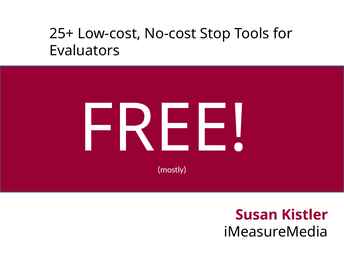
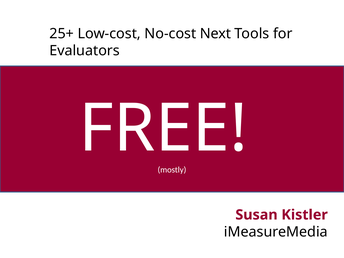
Stop: Stop -> Next (215, 34)
